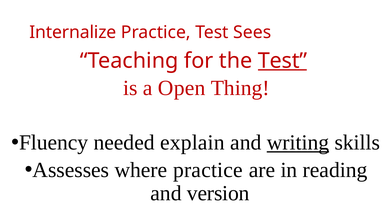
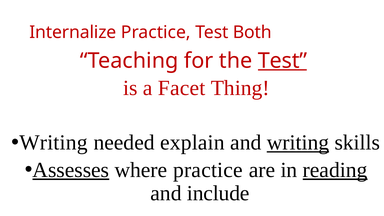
Sees: Sees -> Both (252, 32)
Open: Open -> Facet (182, 88)
Fluency: Fluency -> Writing (53, 143)
Assesses underline: none -> present (71, 170)
reading underline: none -> present (335, 170)
version: version -> include (218, 193)
